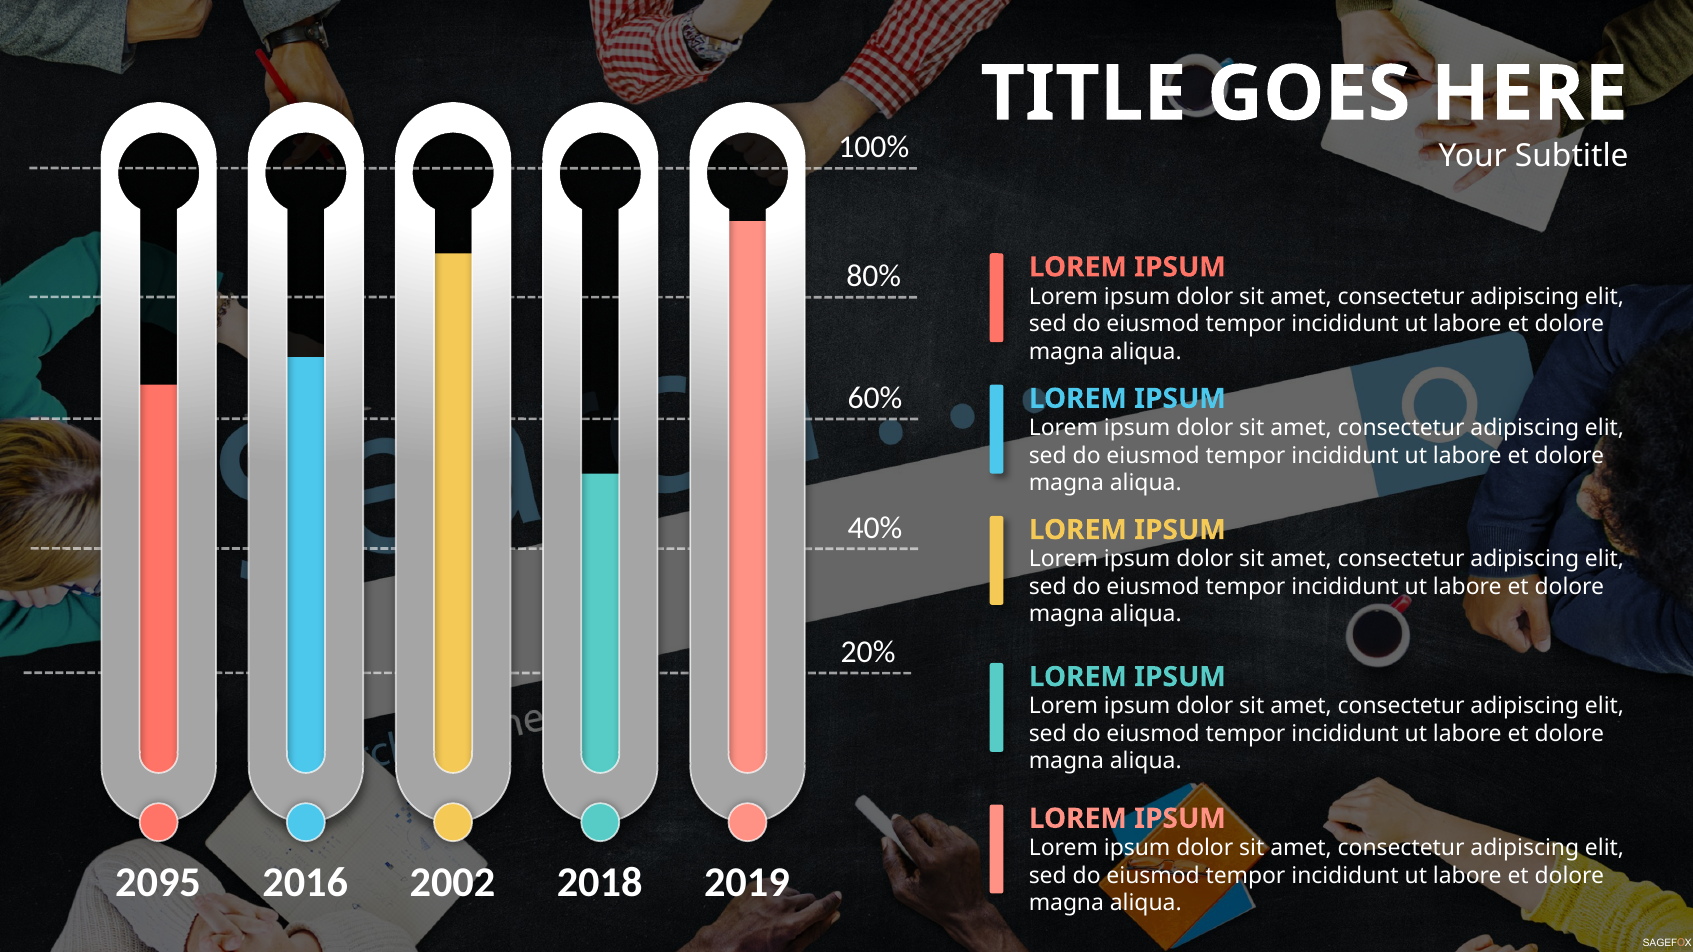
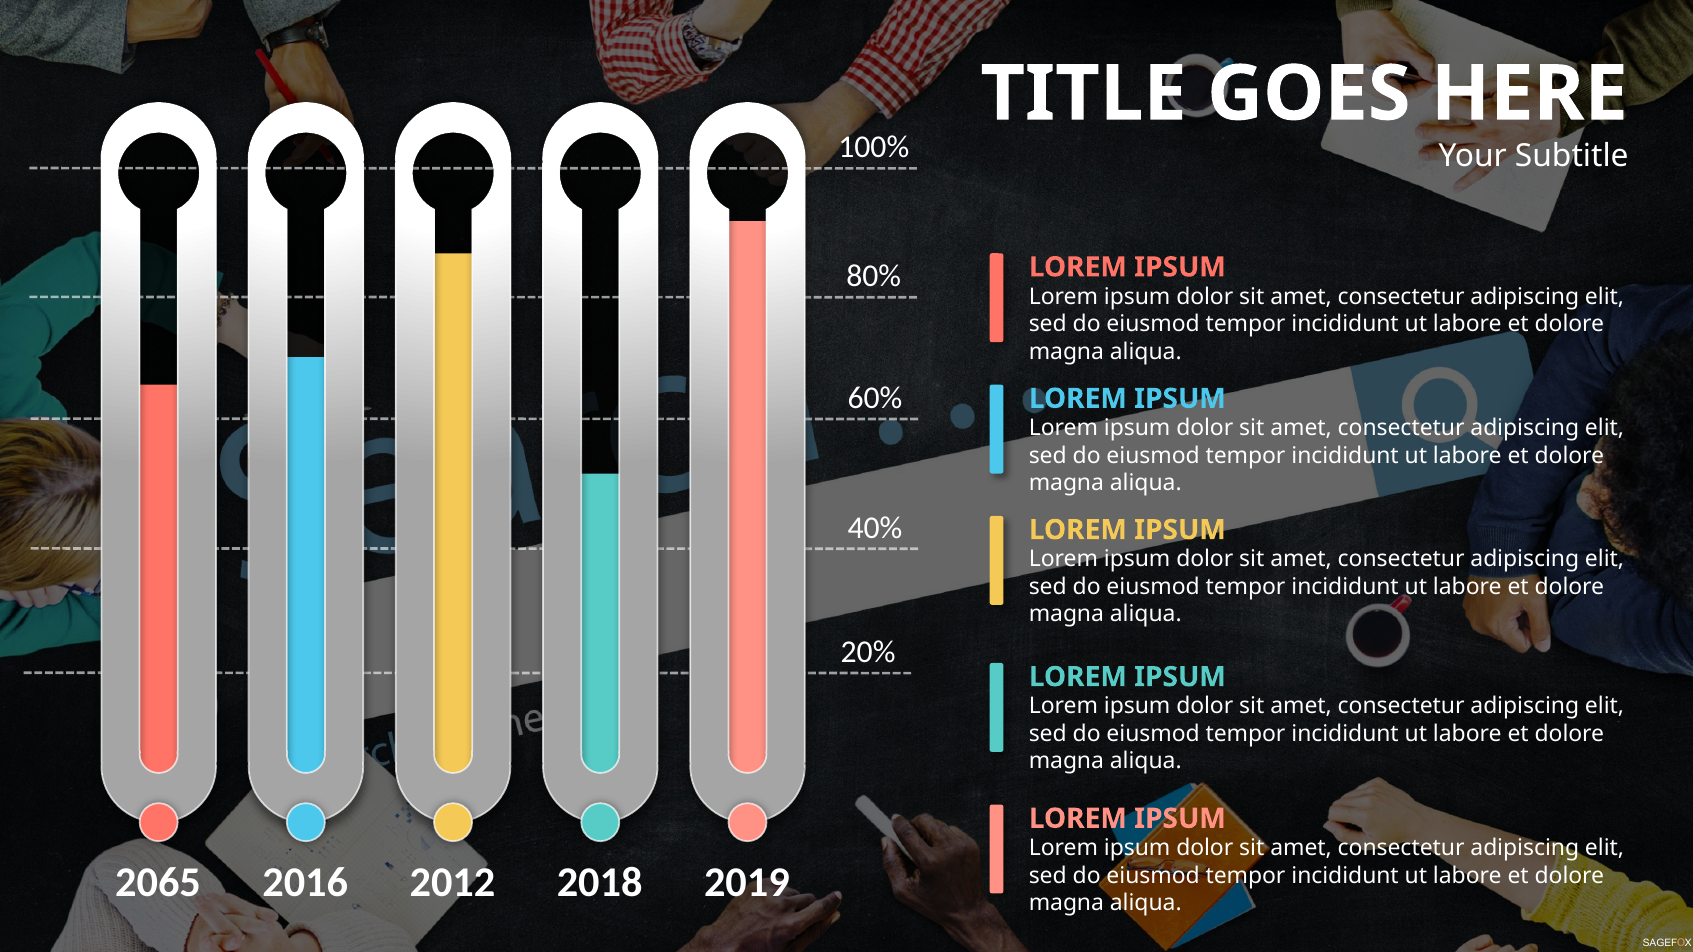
2095: 2095 -> 2065 (158, 883)
2002: 2002 -> 2012 (452, 883)
